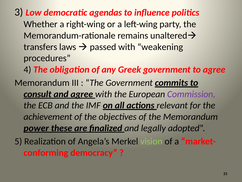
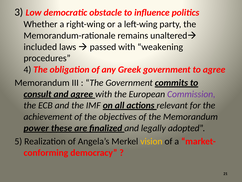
agendas: agendas -> obstacle (106, 13)
transfers: transfers -> included (40, 47)
vision colour: light green -> yellow (151, 141)
